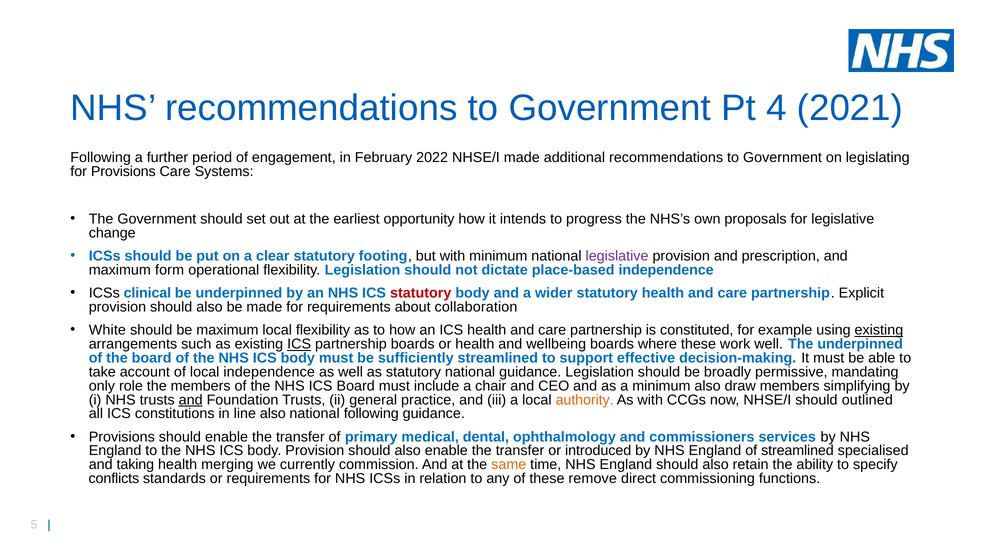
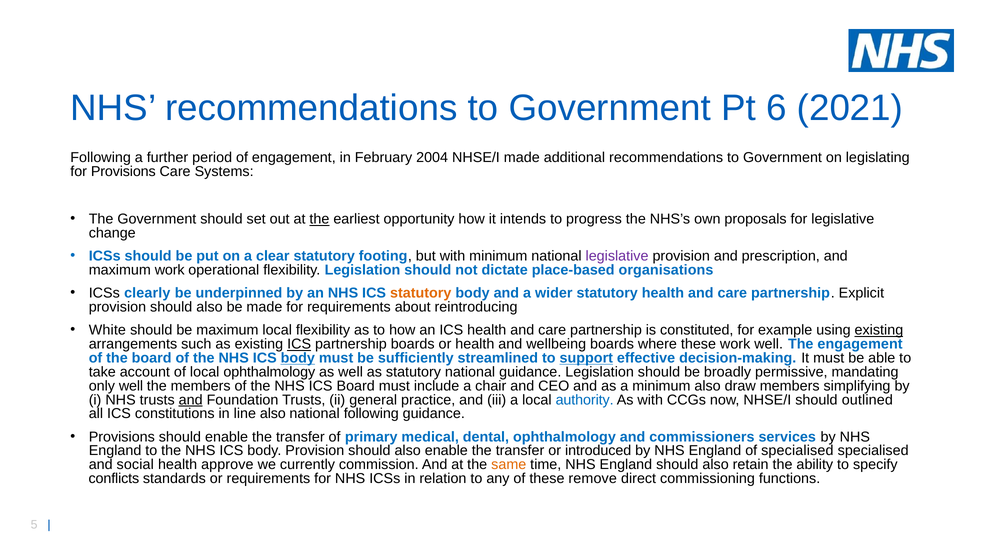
4: 4 -> 6 (776, 108)
2022: 2022 -> 2004 (432, 158)
the underline: none -> present (319, 219)
maximum form: form -> work (170, 270)
place-based independence: independence -> organisations (666, 270)
clinical: clinical -> clearly (147, 293)
statutory colour: red -> orange (421, 293)
collaboration: collaboration -> reintroducing (476, 307)
The underpinned: underpinned -> engagement (860, 344)
body underline: none -> present (298, 358)
support underline: none -> present (586, 358)
local independence: independence -> ophthalmology (269, 372)
only role: role -> well (131, 386)
authority colour: orange -> blue (585, 400)
of streamlined: streamlined -> specialised (797, 451)
taking: taking -> social (135, 465)
merging: merging -> approve (227, 465)
